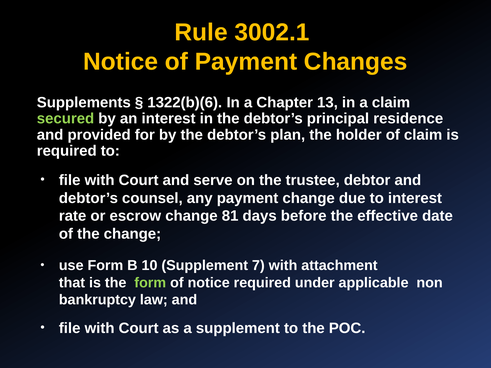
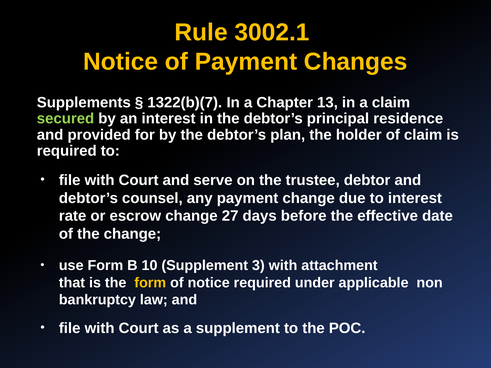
1322(b)(6: 1322(b)(6 -> 1322(b)(7 (185, 103)
81: 81 -> 27 (230, 216)
7: 7 -> 3 (258, 266)
form colour: light green -> yellow (150, 283)
